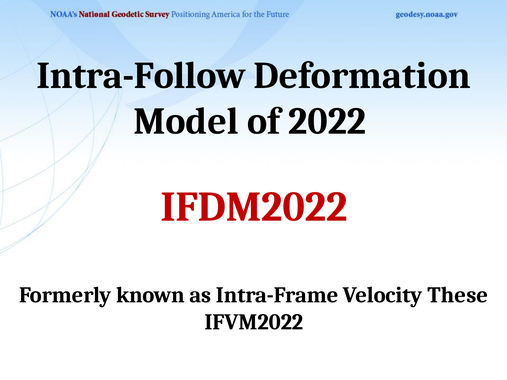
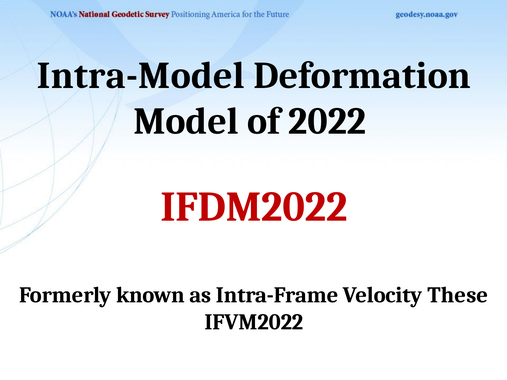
Intra-Follow: Intra-Follow -> Intra-Model (141, 76)
